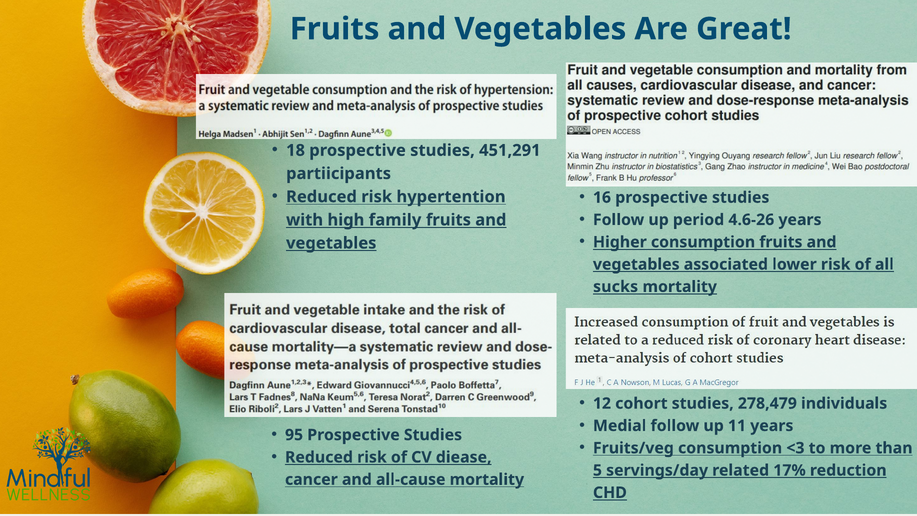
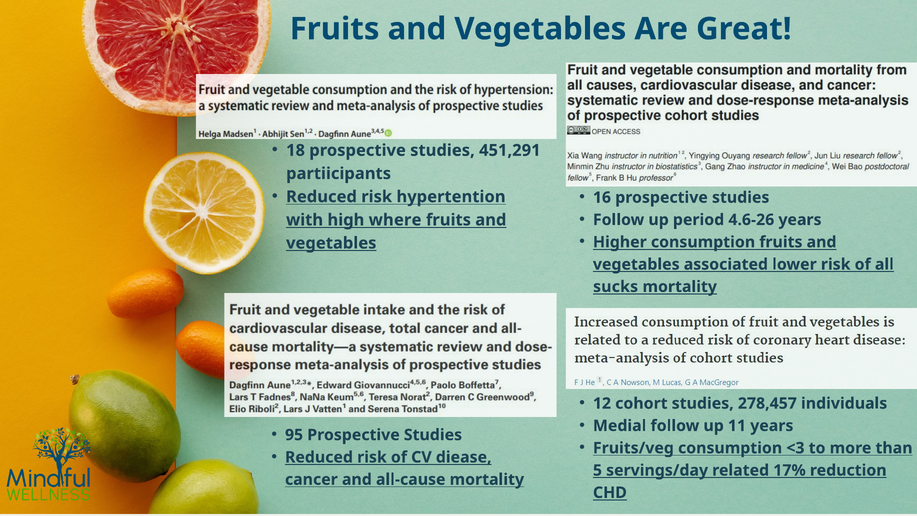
family: family -> where (395, 220)
278,479: 278,479 -> 278,457 (767, 403)
